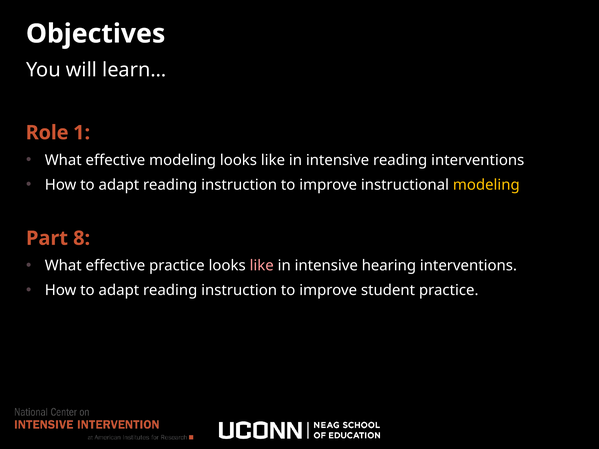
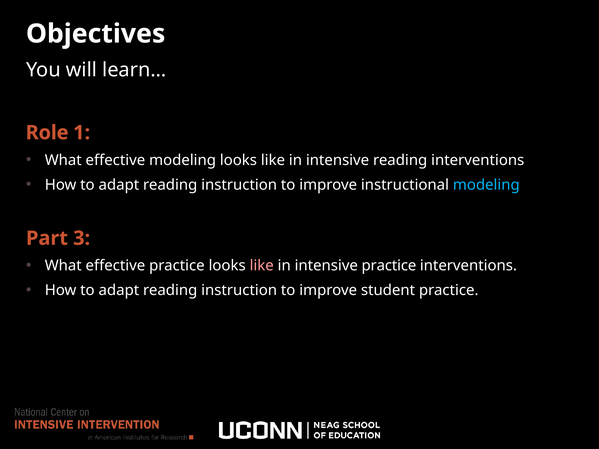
modeling colour: yellow -> light blue (486, 185)
8: 8 -> 3 (82, 238)
intensive hearing: hearing -> practice (389, 266)
